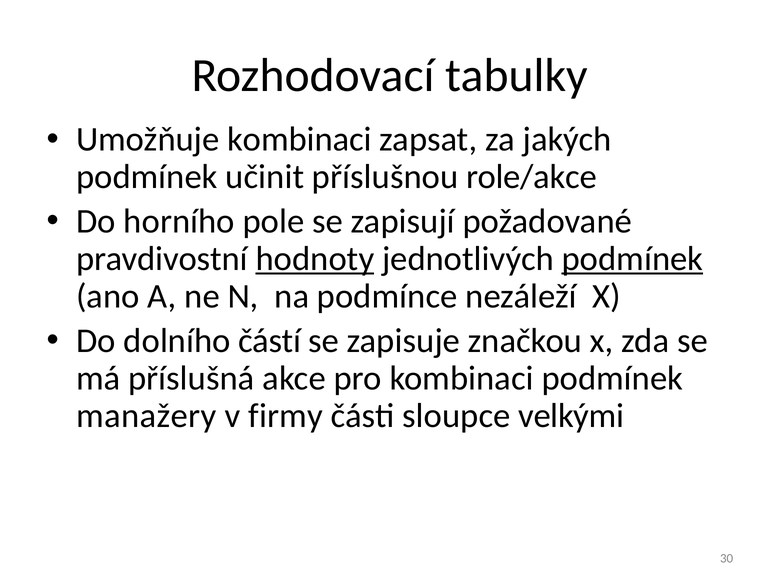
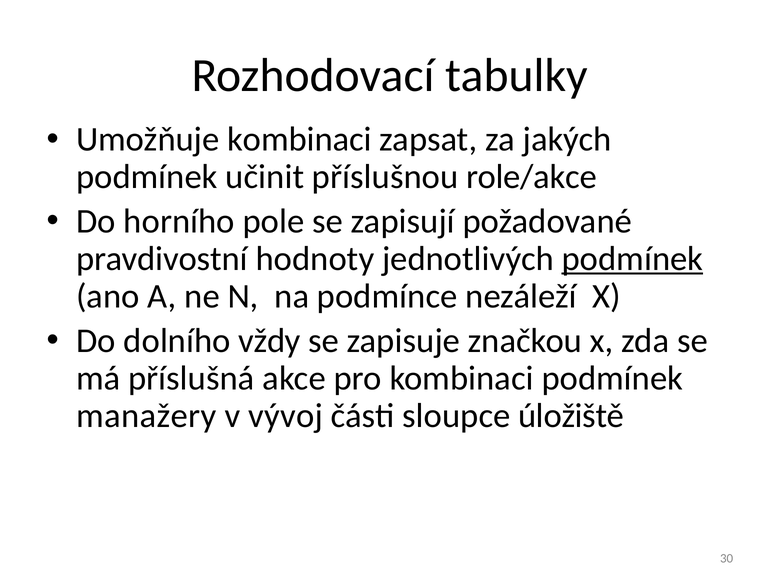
hodnoty underline: present -> none (315, 259)
částí: částí -> vždy (270, 341)
firmy: firmy -> vývoj (286, 416)
velkými: velkými -> úložiště (571, 416)
